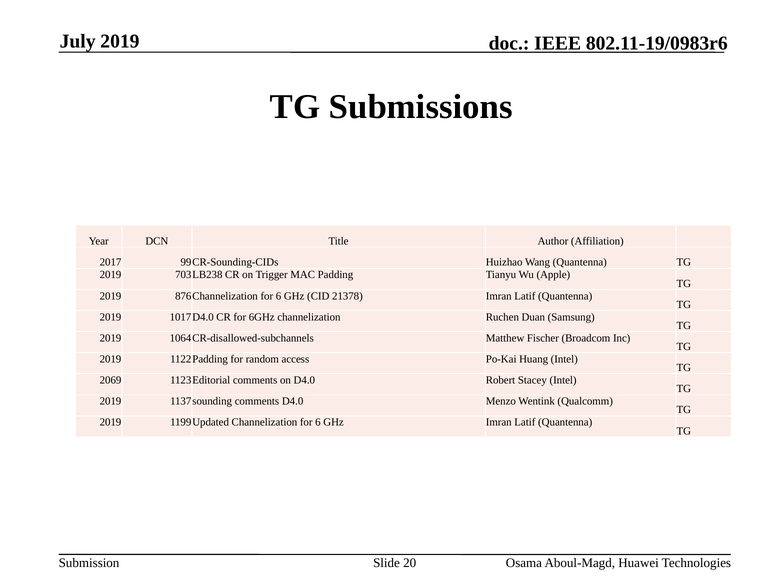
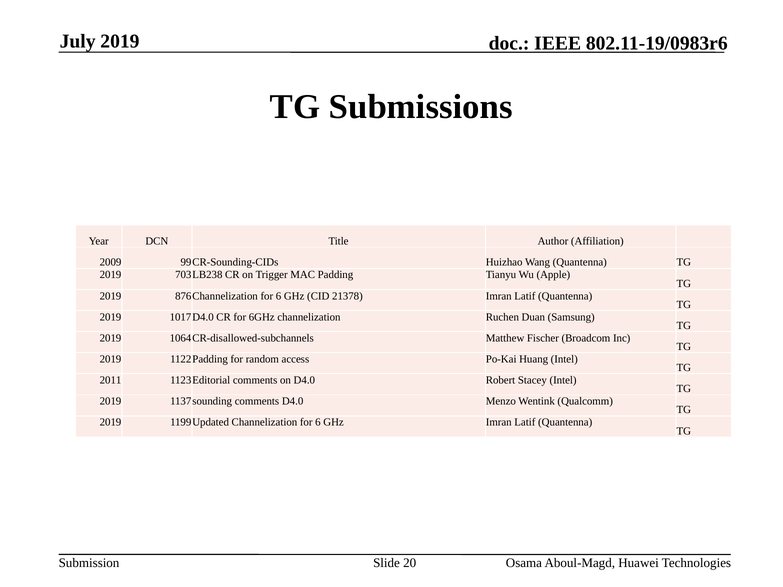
2017: 2017 -> 2009 (111, 262)
2069: 2069 -> 2011 (111, 380)
